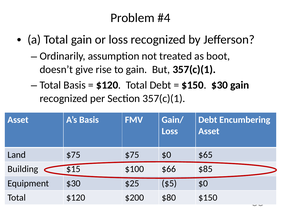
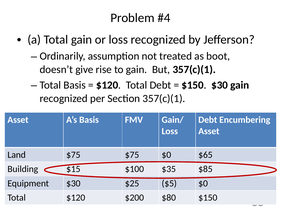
$66: $66 -> $35 (169, 169)
